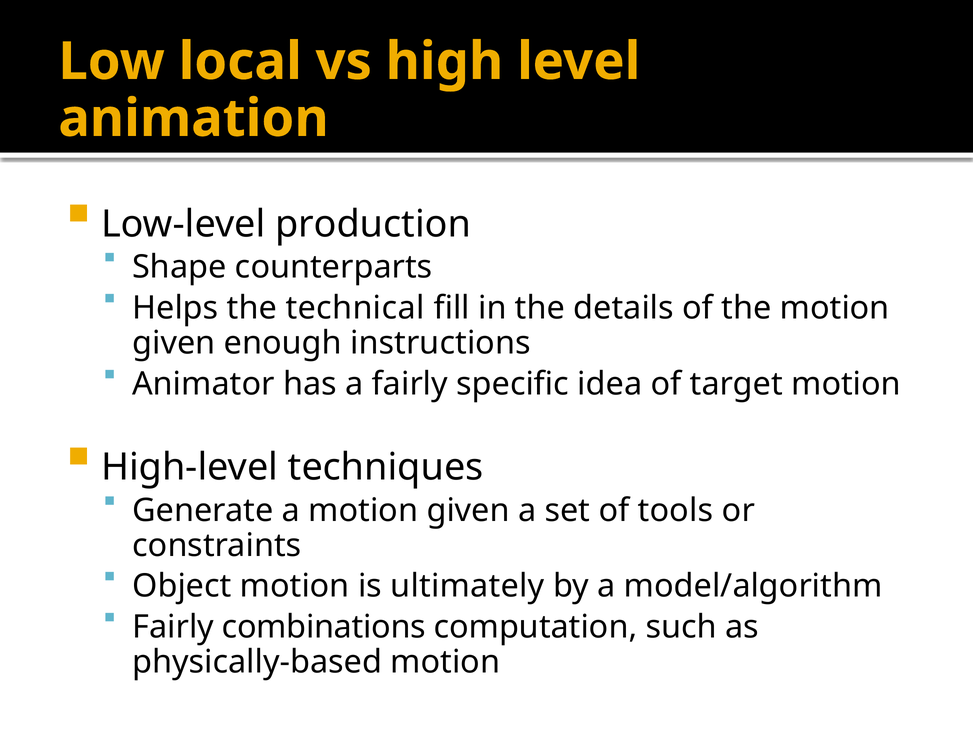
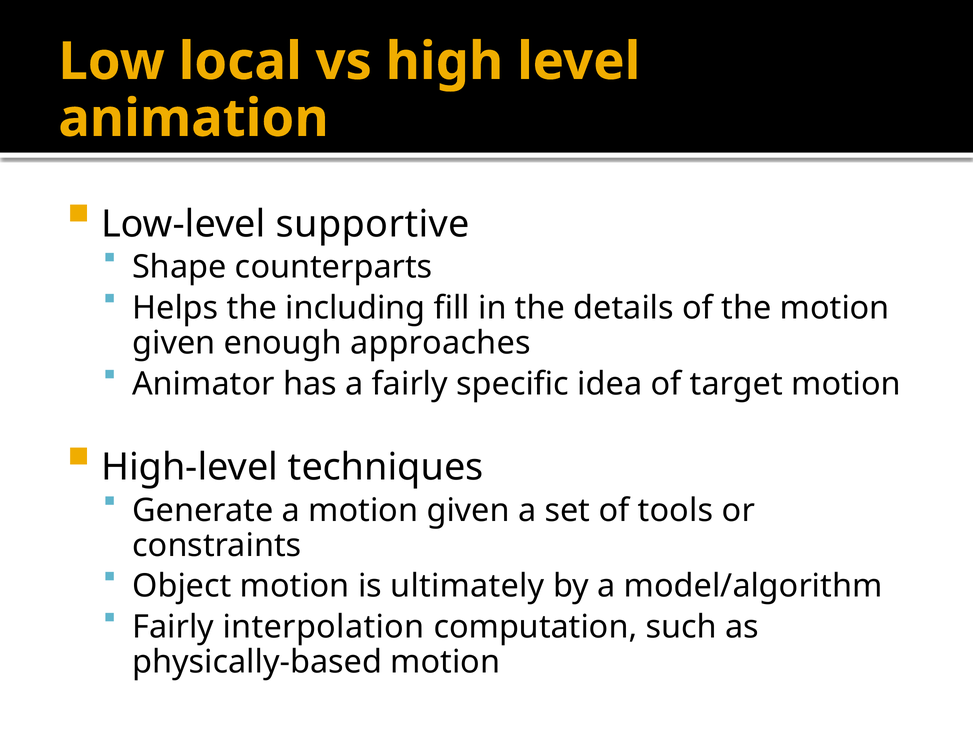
production: production -> supportive (373, 224)
technical: technical -> including (355, 308)
instructions: instructions -> approaches (440, 343)
combinations: combinations -> interpolation (324, 627)
